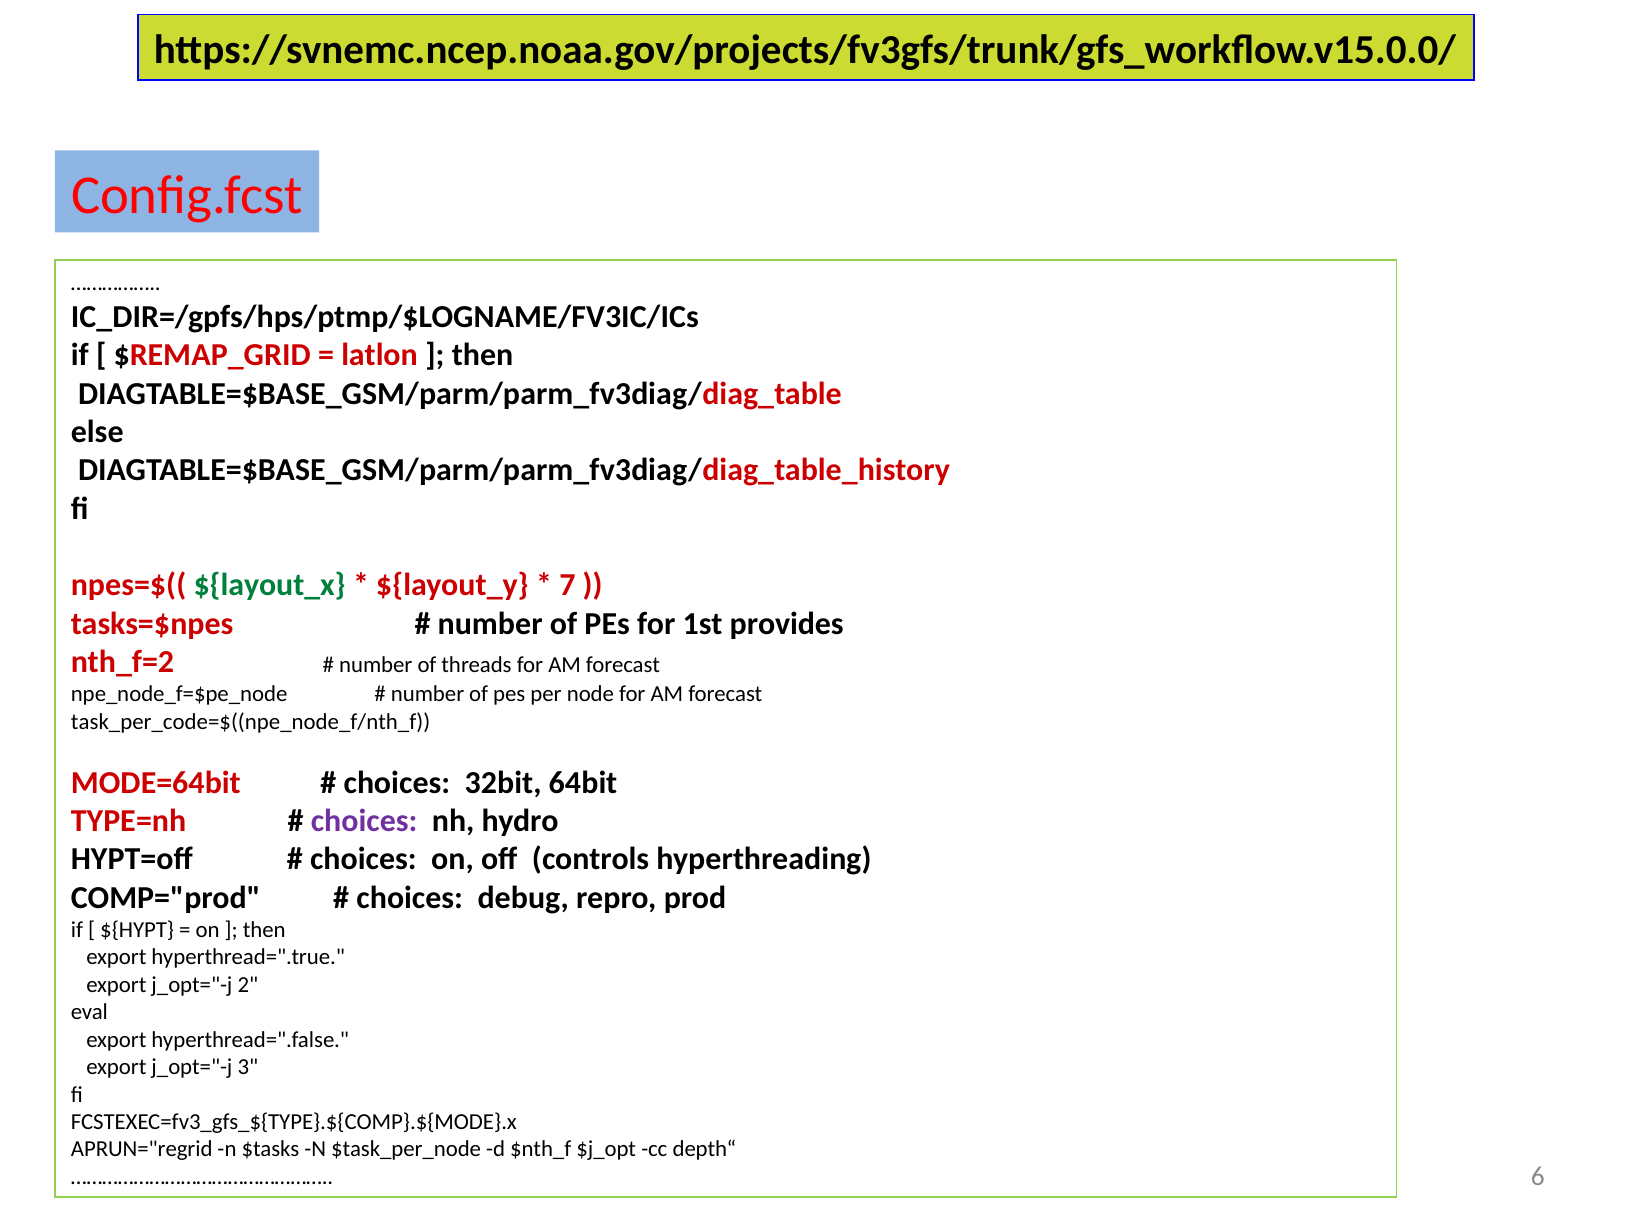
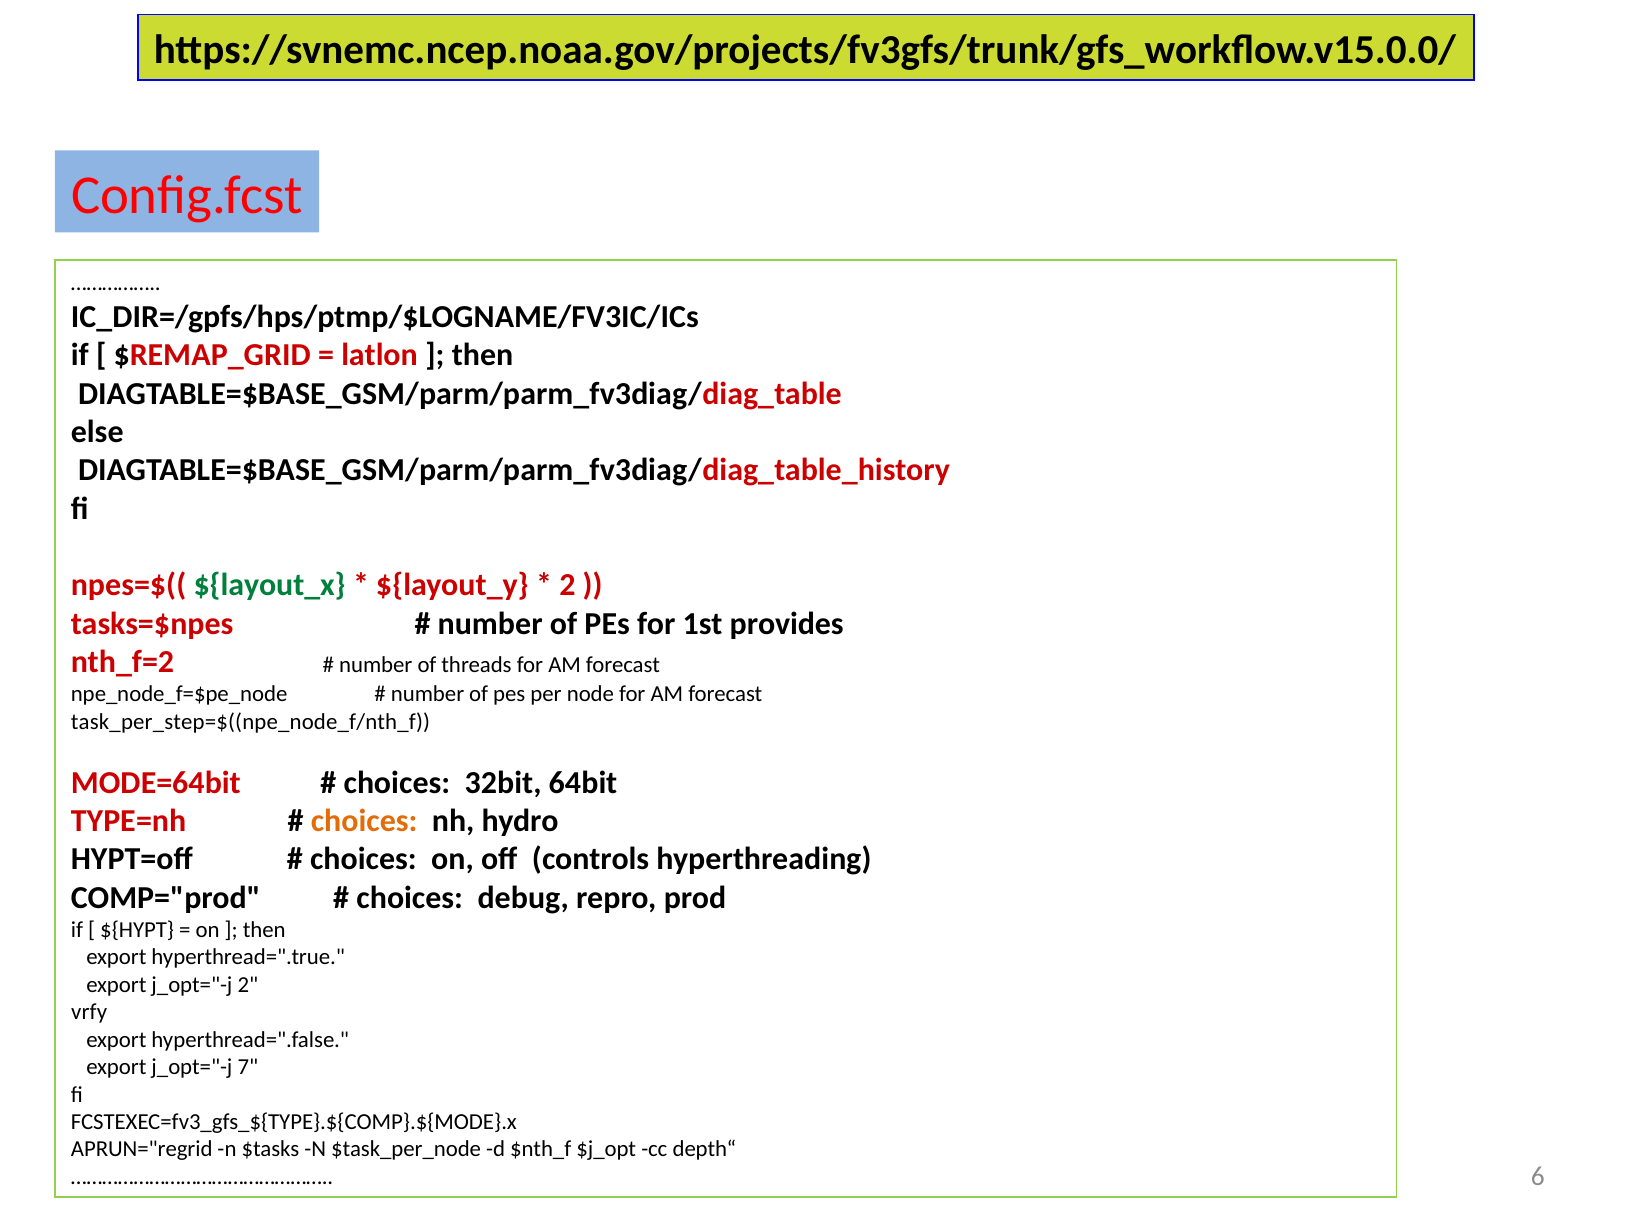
7: 7 -> 2 (567, 586)
task_per_code=$((npe_node_f/nth_f: task_per_code=$((npe_node_f/nth_f -> task_per_step=$((npe_node_f/nth_f (250, 722)
choices colour: purple -> orange (364, 821)
eval: eval -> vrfy (89, 1012)
3: 3 -> 7 (248, 1067)
